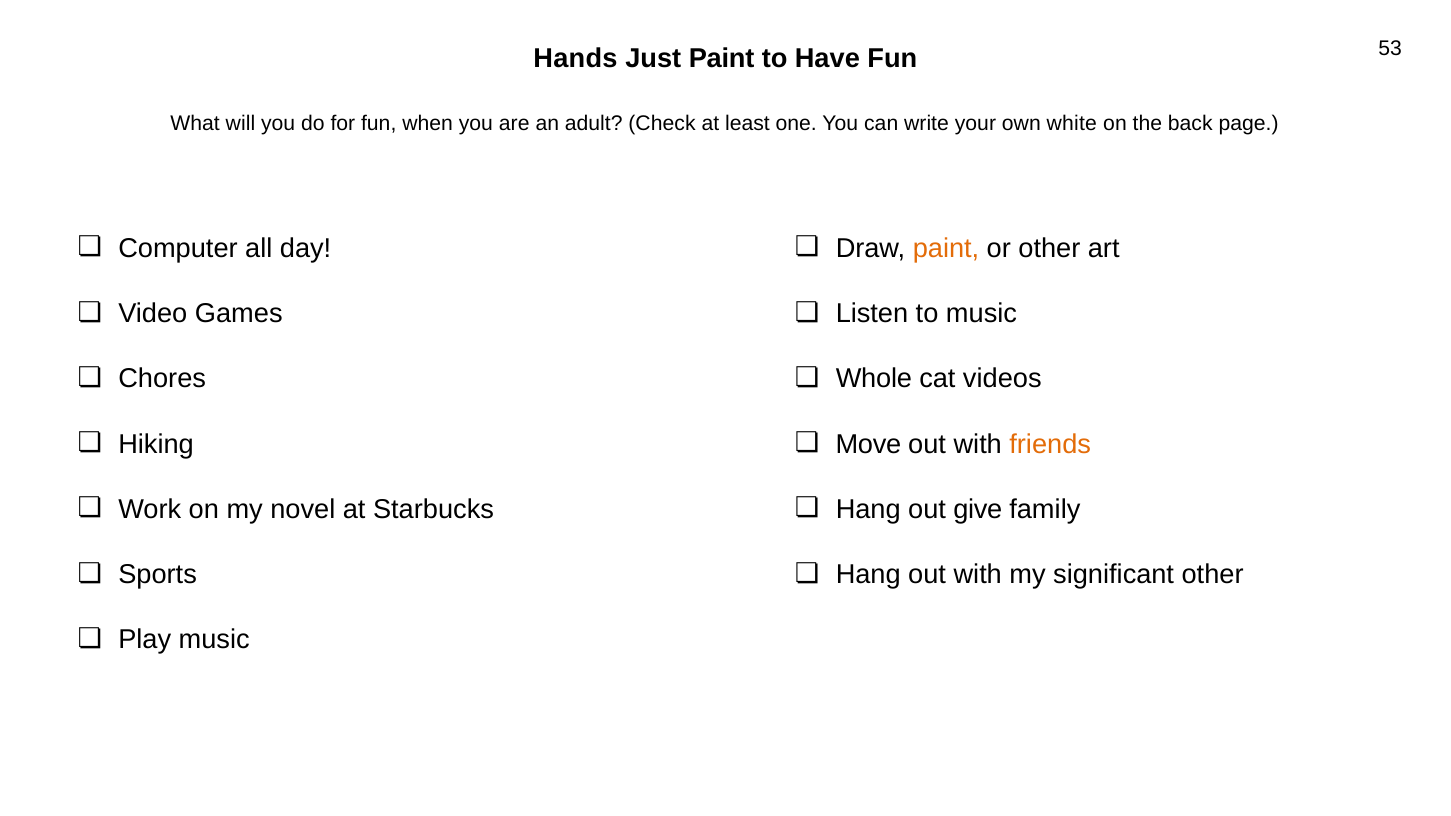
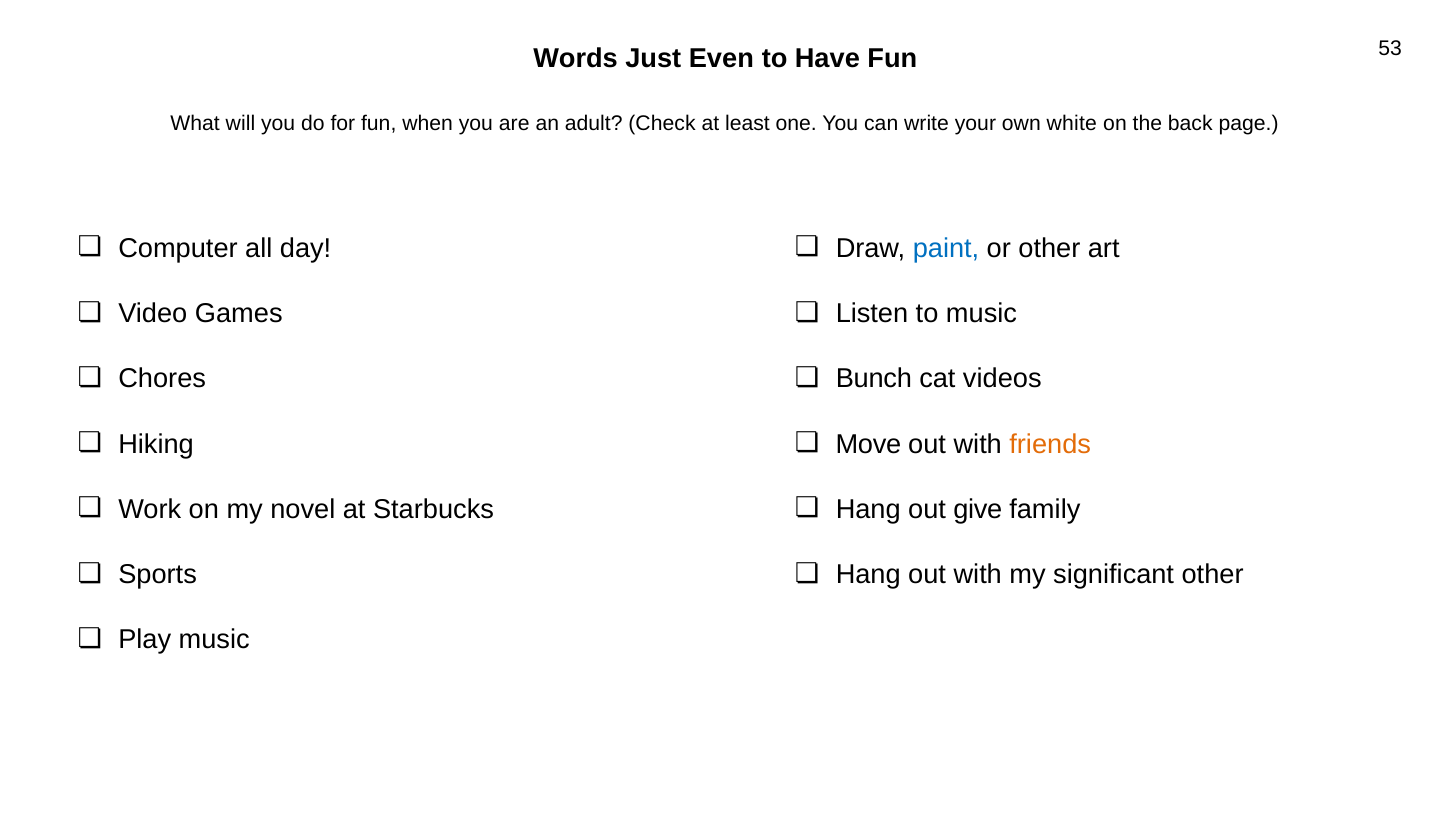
Hands: Hands -> Words (576, 59)
Just Paint: Paint -> Even (721, 59)
paint colour: orange -> blue (946, 248)
Whole: Whole -> Bunch (874, 379)
